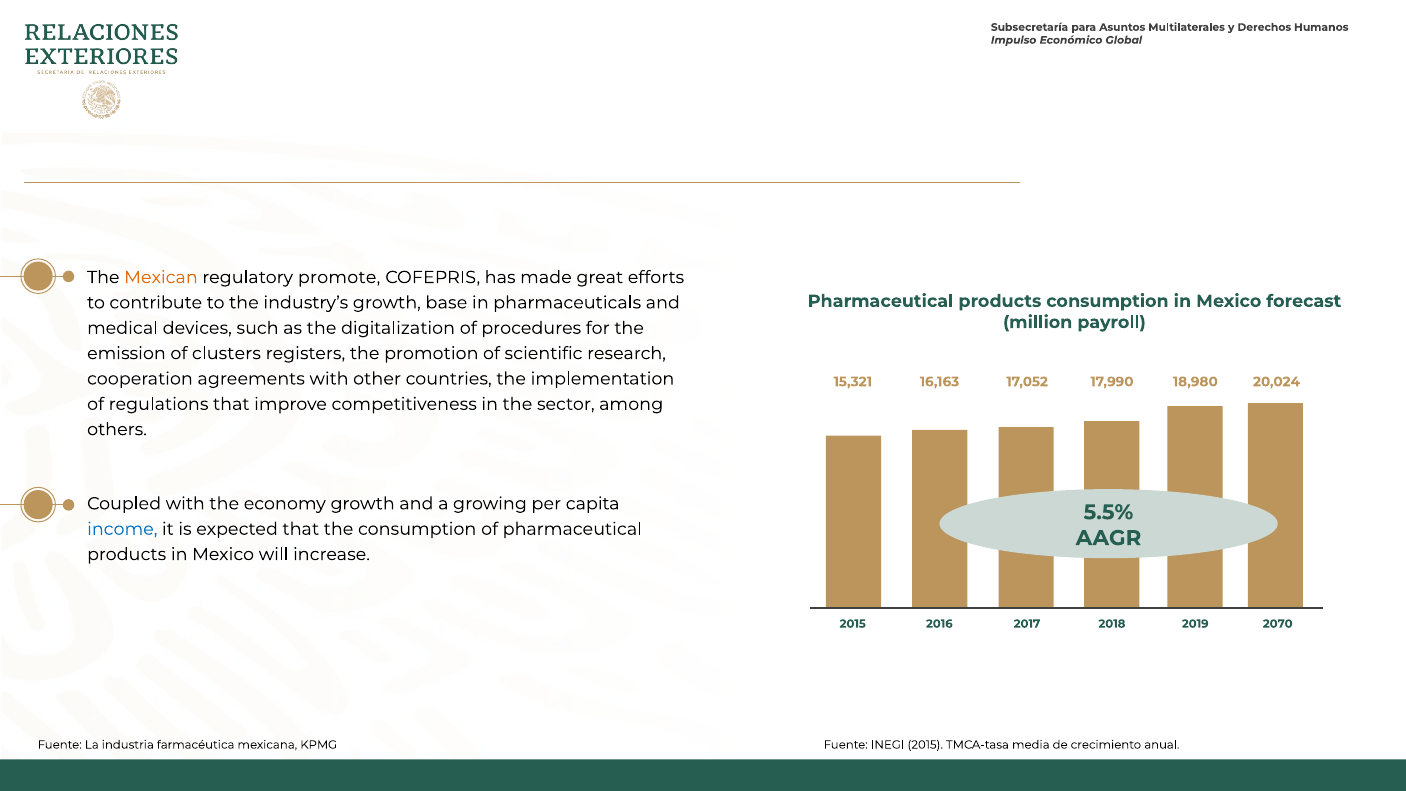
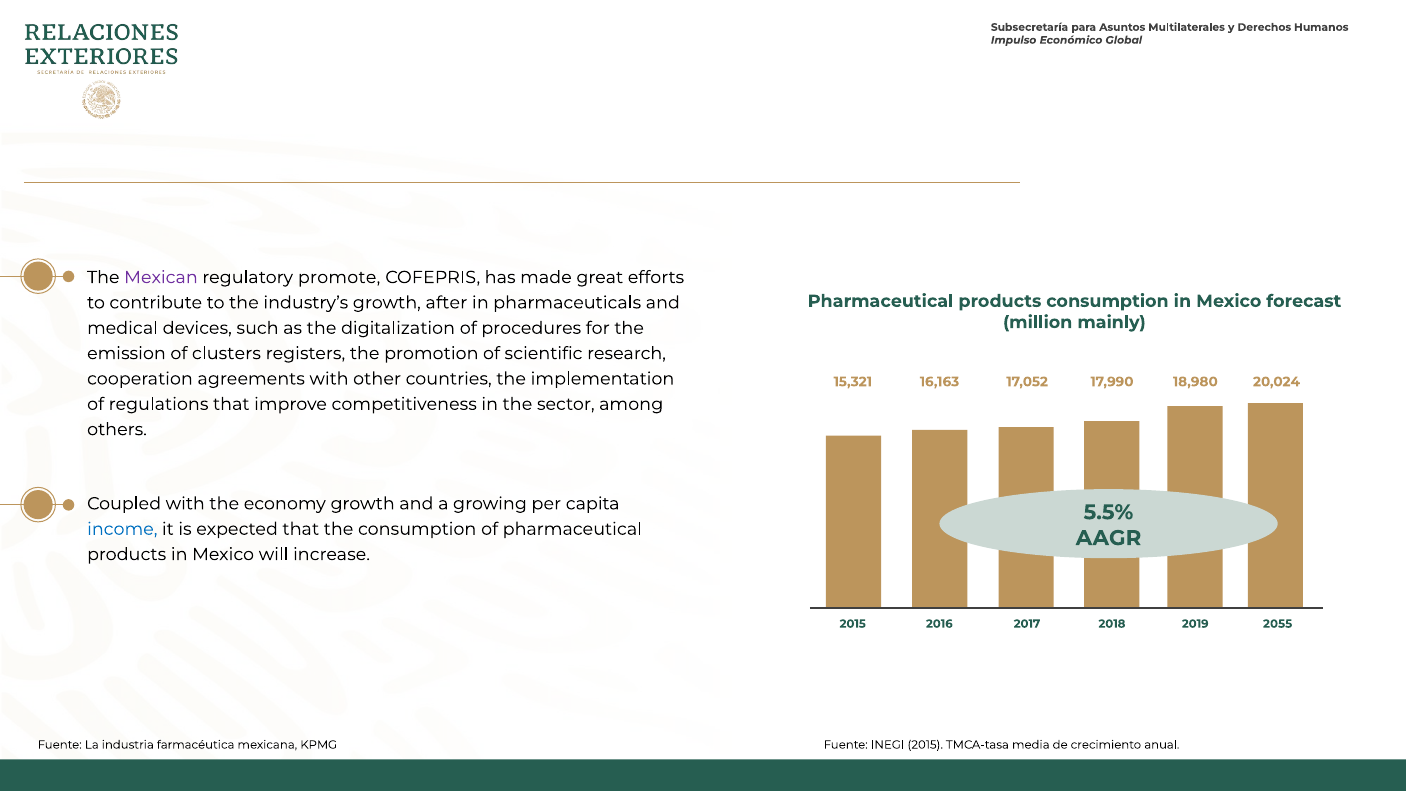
Mexican colour: orange -> purple (161, 277)
base: base -> after (446, 303)
payroll: payroll -> mainly (1112, 322)
2070: 2070 -> 2055 (1278, 624)
